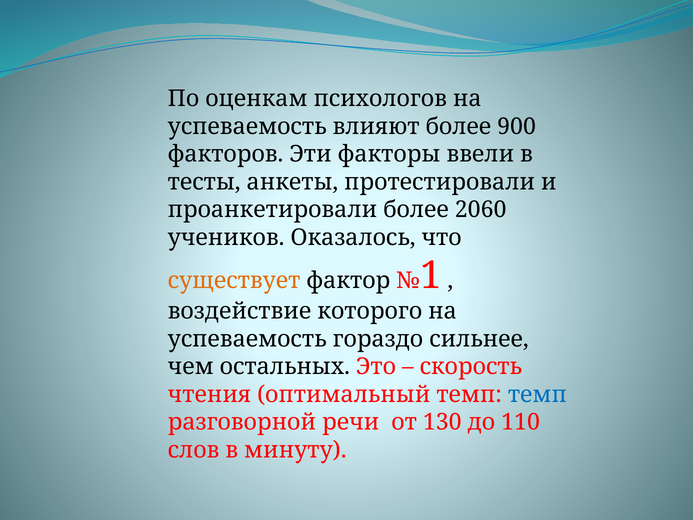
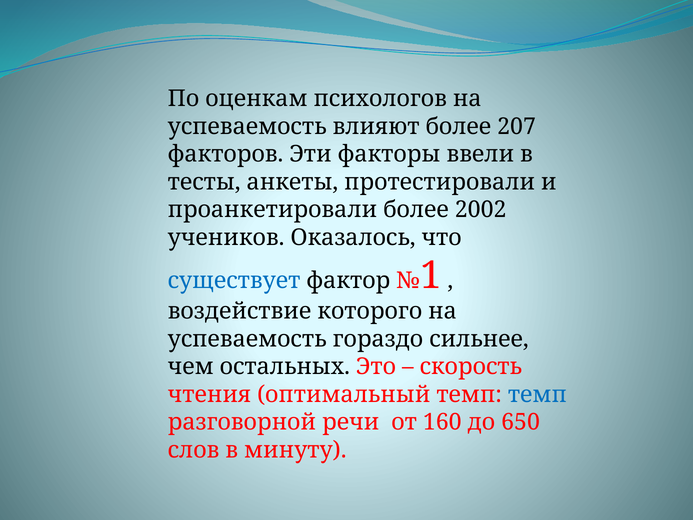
900: 900 -> 207 (517, 126)
2060: 2060 -> 2002 (481, 210)
существует colour: orange -> blue (234, 280)
130: 130 -> 160 (442, 422)
110: 110 -> 650 (521, 422)
